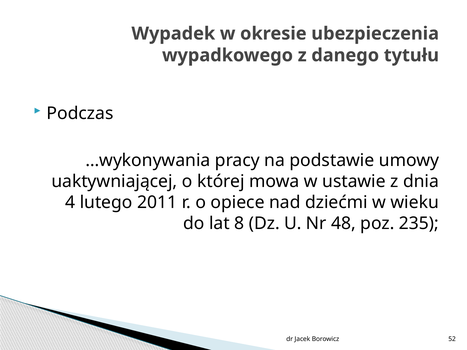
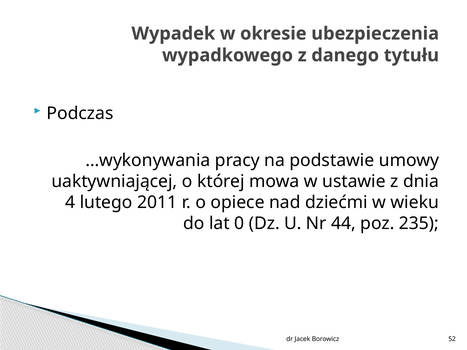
8: 8 -> 0 (239, 224)
48: 48 -> 44 (343, 224)
